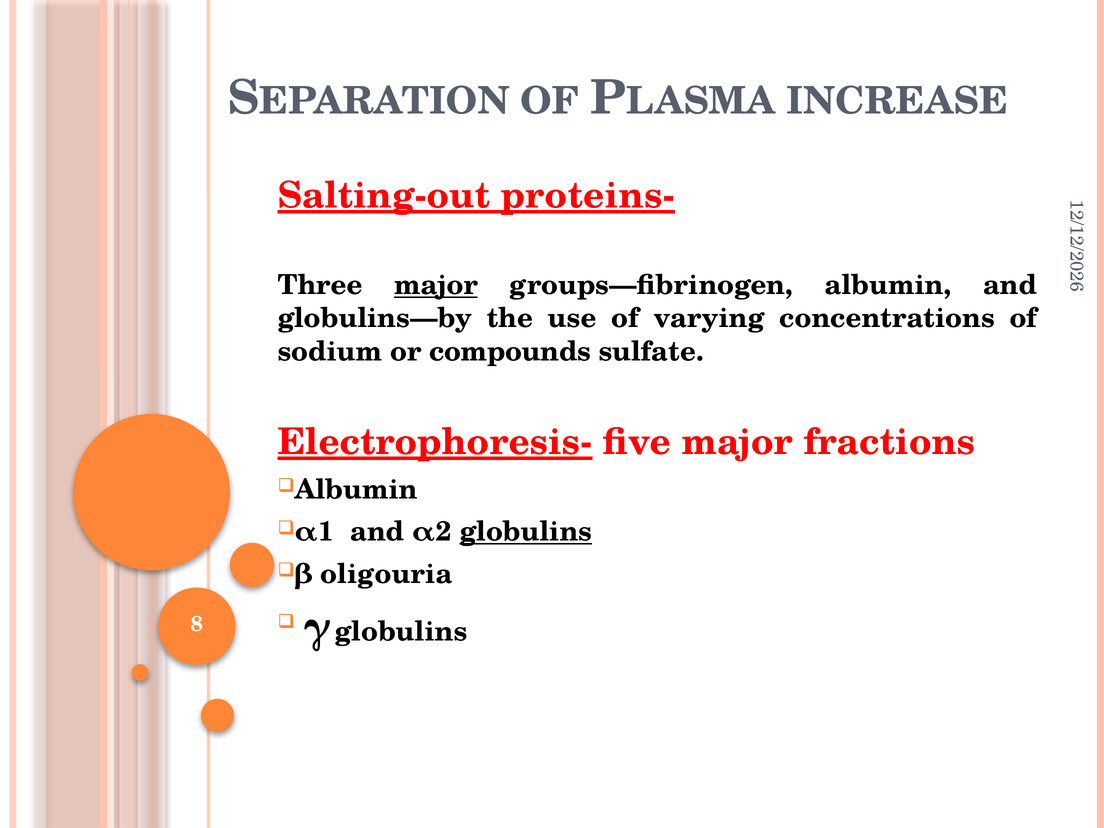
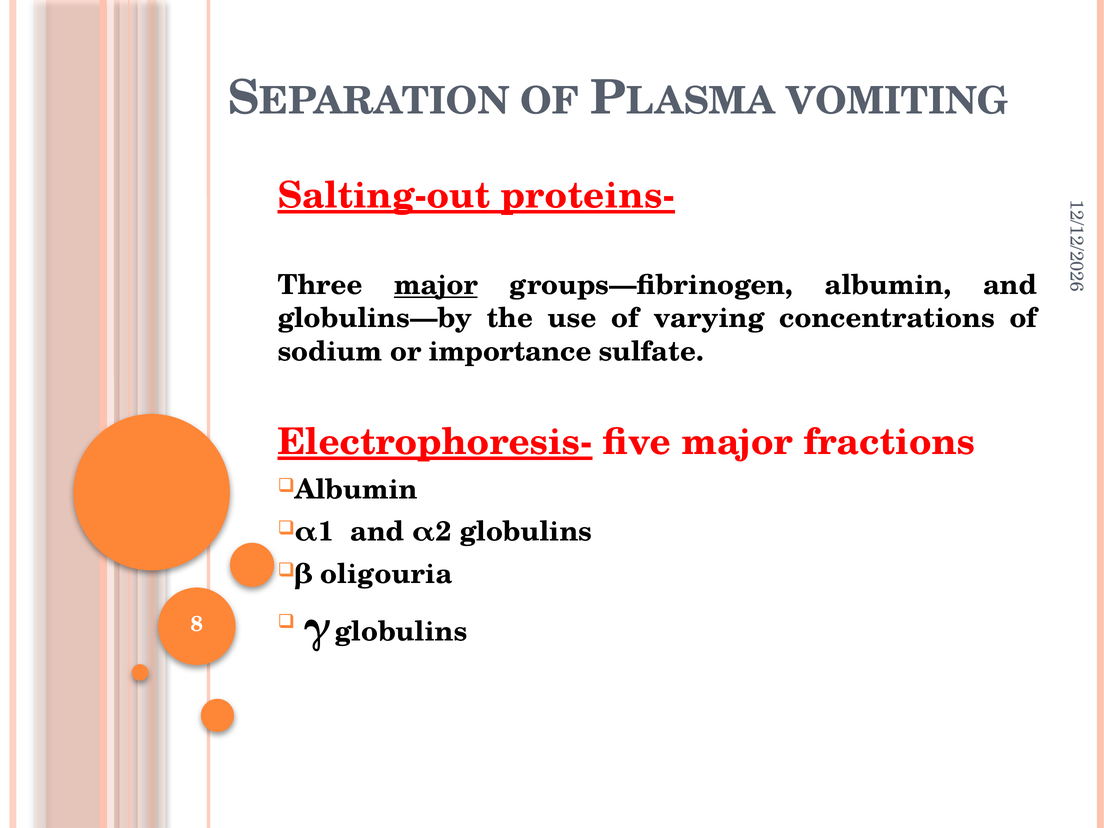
INCREASE: INCREASE -> VOMITING (897, 101)
compounds: compounds -> importance (510, 351)
globulins underline: present -> none (526, 532)
